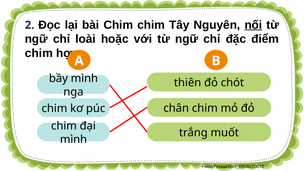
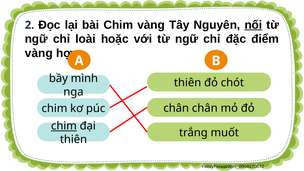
Chim chim: chim -> vàng (151, 25)
chim: chim -> vàng (39, 53)
chân chim: chim -> chân (205, 108)
chim underline: none -> present (64, 126)
mình: mình -> thiên (73, 140)
